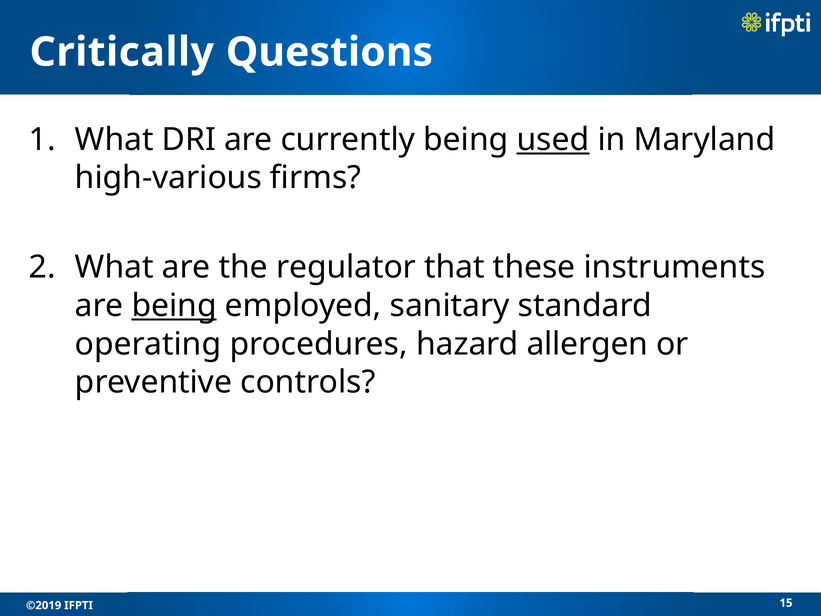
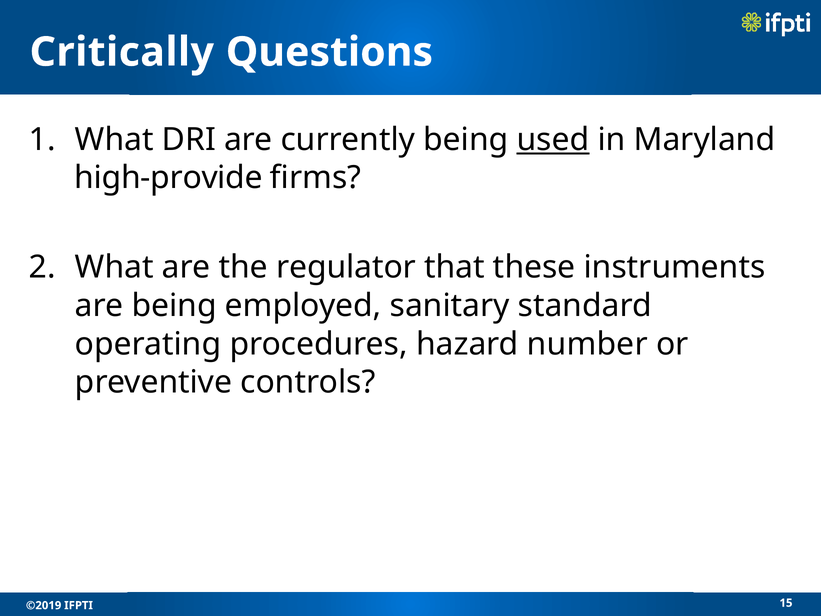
high-various: high-various -> high-provide (169, 178)
being underline: present -> none (174, 306)
allergen: allergen -> number (587, 344)
